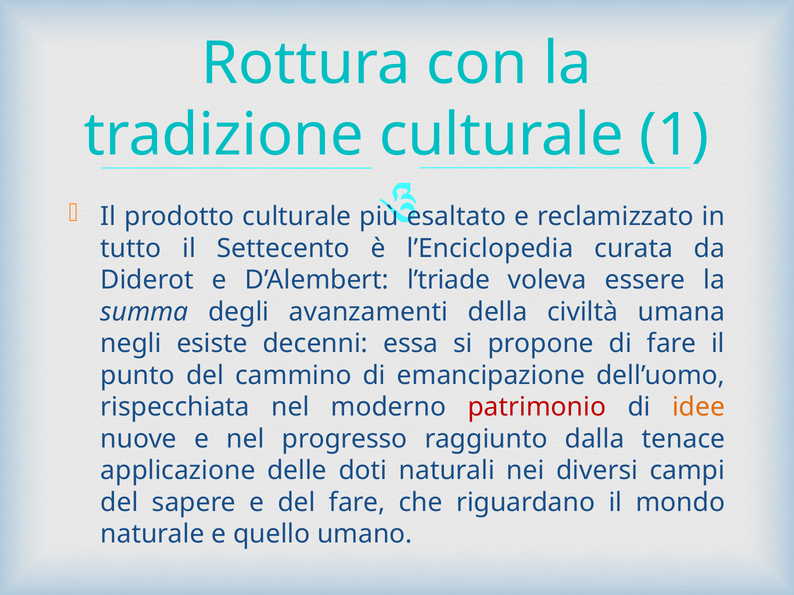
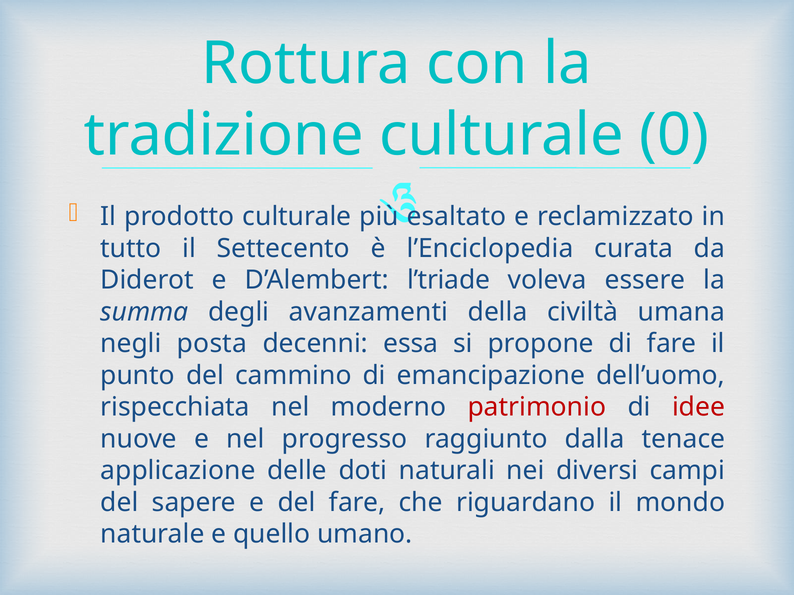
1: 1 -> 0 (674, 135)
esiste: esiste -> posta (212, 344)
idee colour: orange -> red (699, 407)
